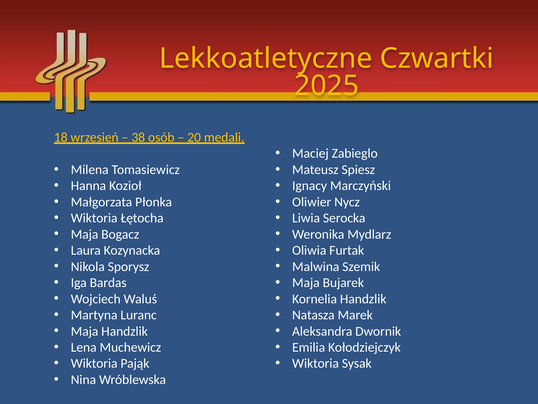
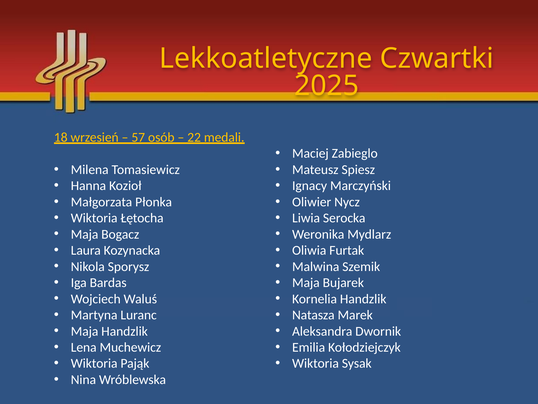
38: 38 -> 57 (138, 137)
20: 20 -> 22 (194, 137)
